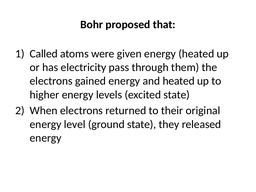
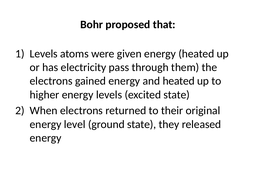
Called: Called -> Levels (44, 54)
